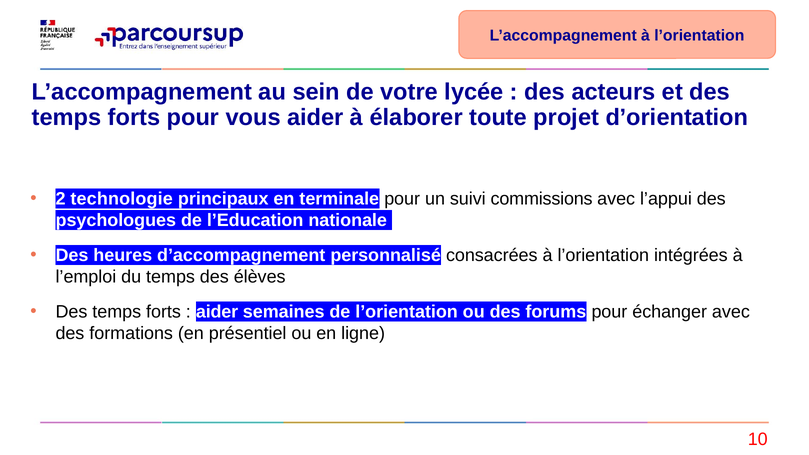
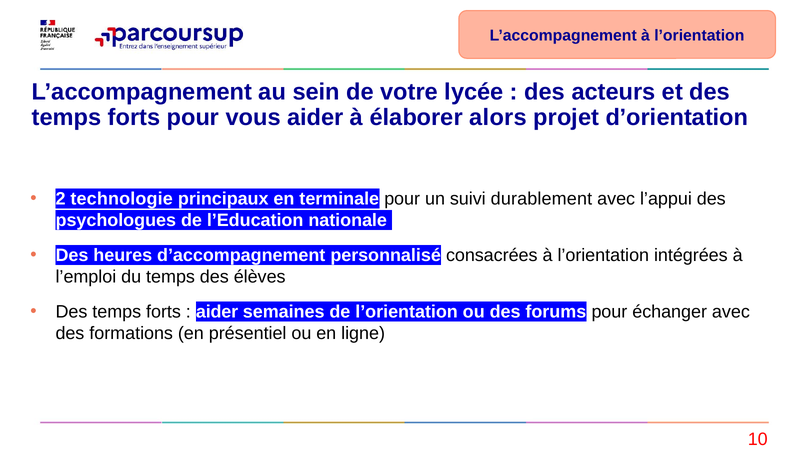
toute: toute -> alors (498, 118)
commissions: commissions -> durablement (541, 199)
